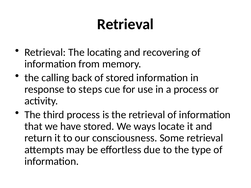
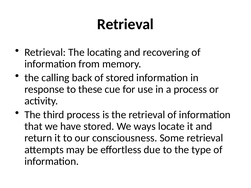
steps: steps -> these (90, 89)
